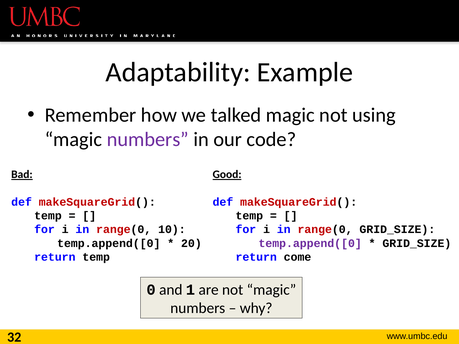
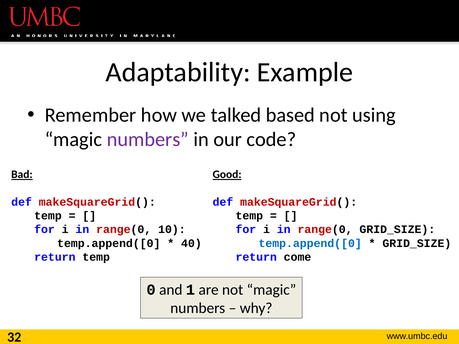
talked magic: magic -> based (290, 115)
20: 20 -> 40 (191, 243)
temp.append([0 colour: purple -> blue (310, 243)
